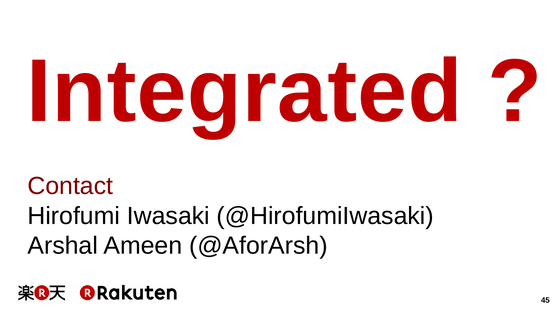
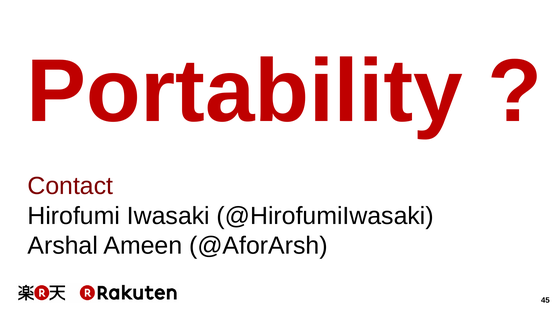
Integrated: Integrated -> Portability (245, 92)
